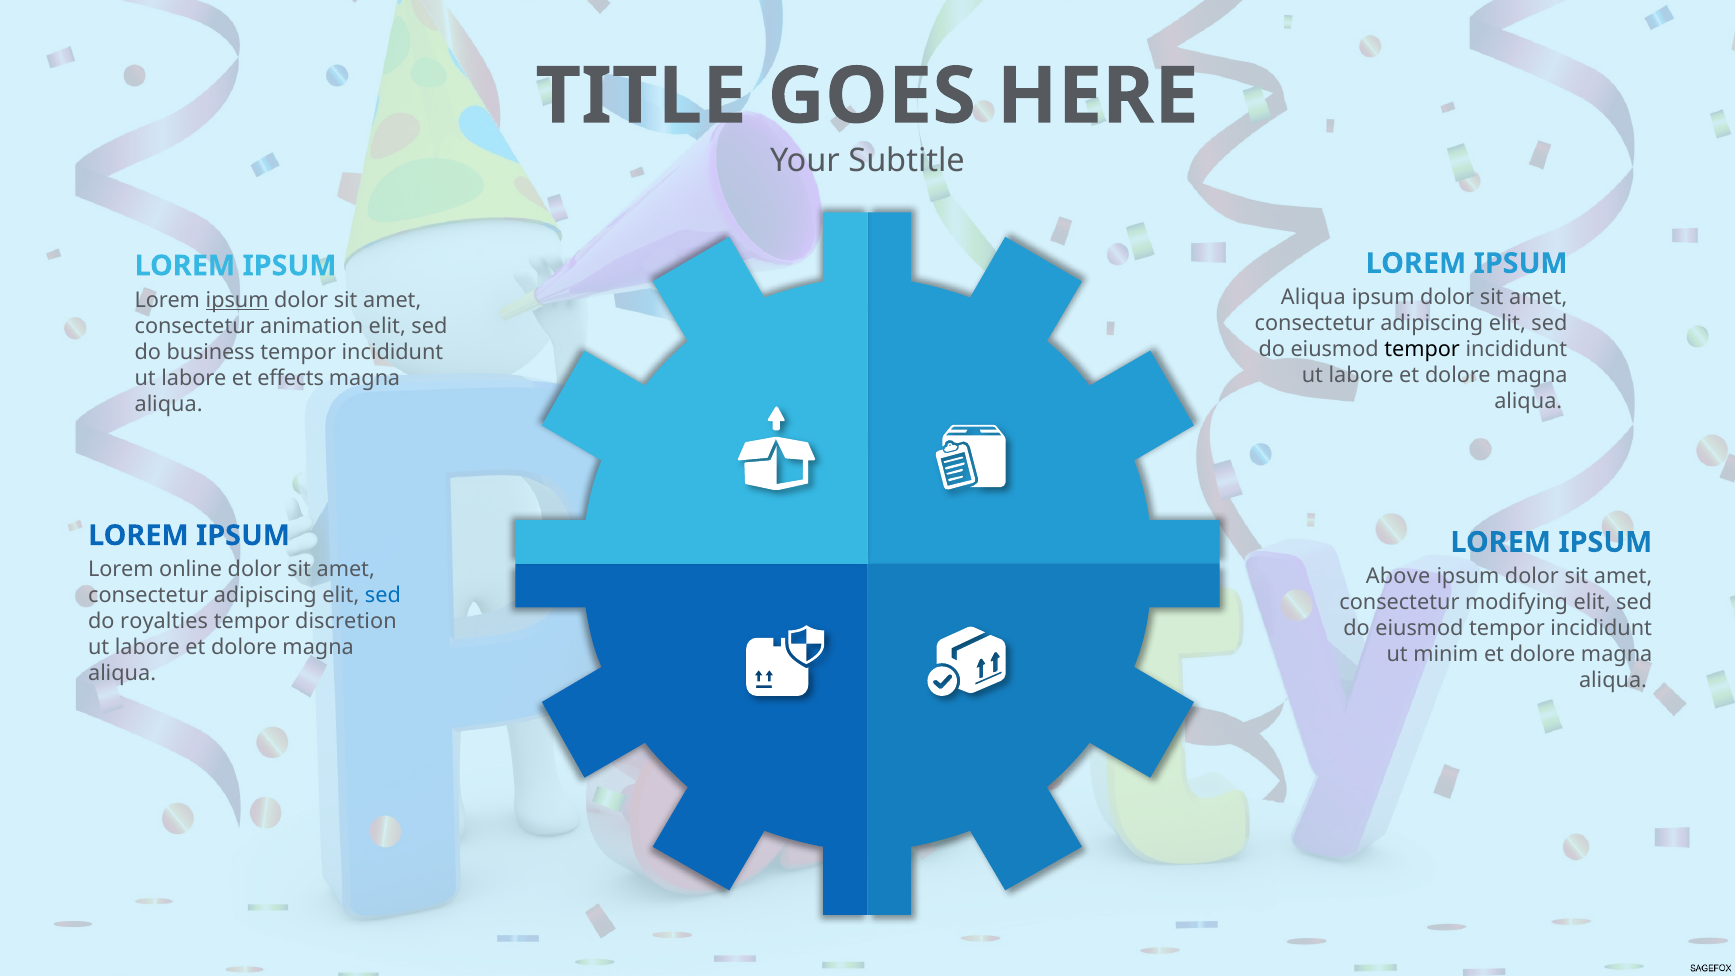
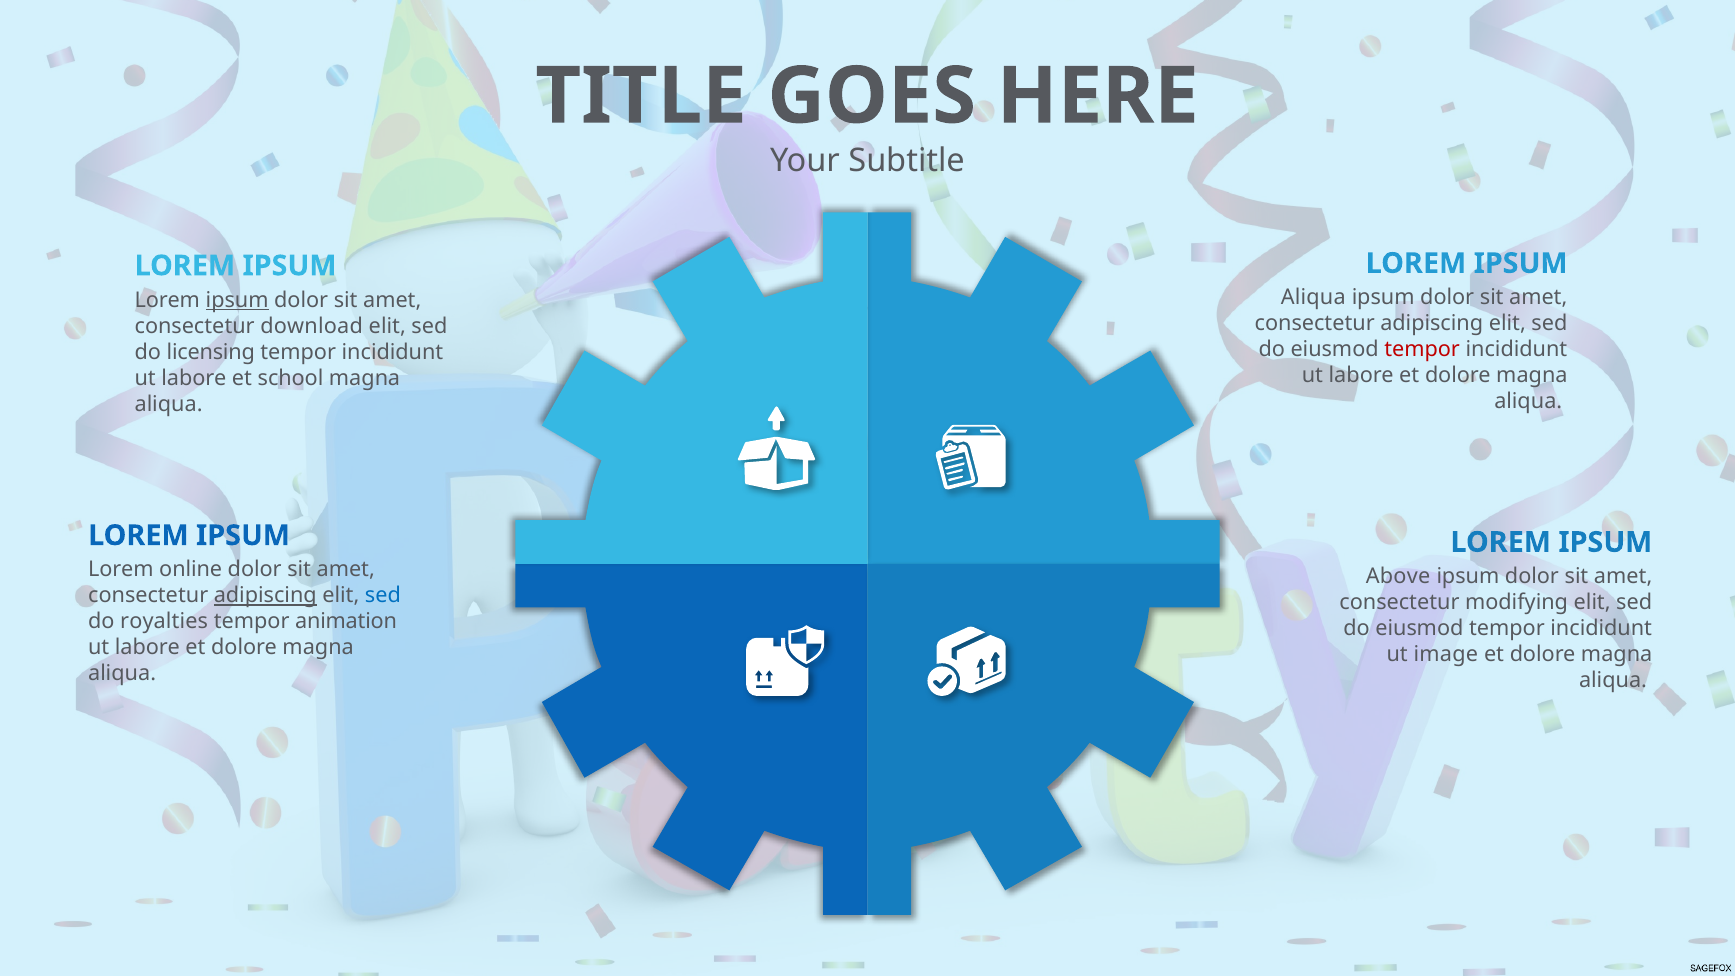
animation: animation -> download (312, 326)
tempor colour: black -> red (1422, 350)
business: business -> licensing (211, 352)
effects: effects -> school (291, 378)
adipiscing underline: none -> present (265, 596)
discretion: discretion -> animation (346, 622)
minim: minim -> image (1446, 655)
